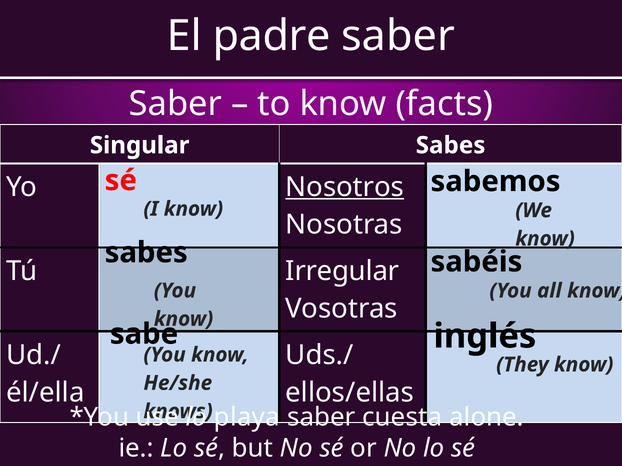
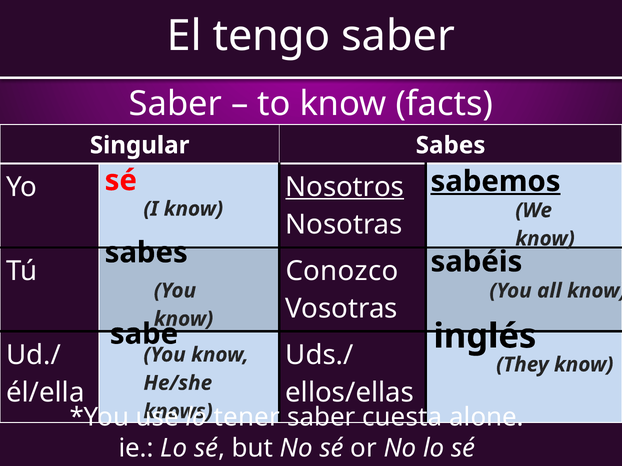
padre: padre -> tengo (272, 36)
sabemos underline: none -> present (496, 182)
Irregular: Irregular -> Conozco (342, 271)
playa: playa -> tener (247, 418)
